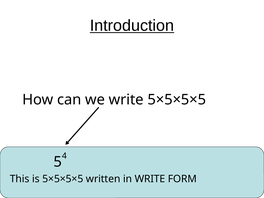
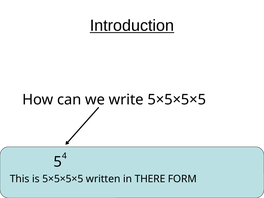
in WRITE: WRITE -> THERE (150, 179)
